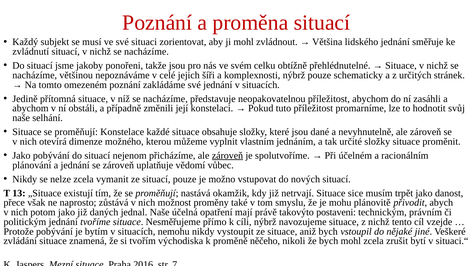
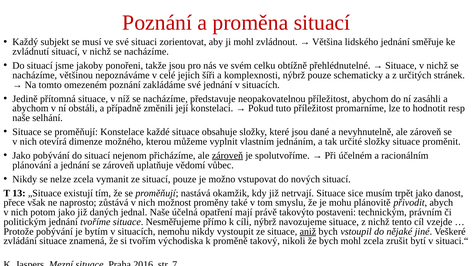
svůj: svůj -> resp (457, 108)
aniž underline: none -> present (308, 231)
něčeho: něčeho -> takový (265, 241)
